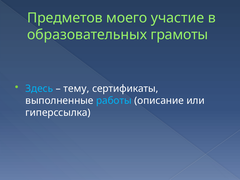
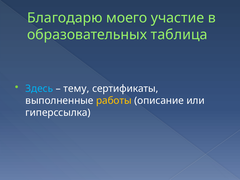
Предметов: Предметов -> Благодарю (65, 18)
грамоты: грамоты -> таблица (179, 35)
работы colour: light blue -> yellow (114, 101)
